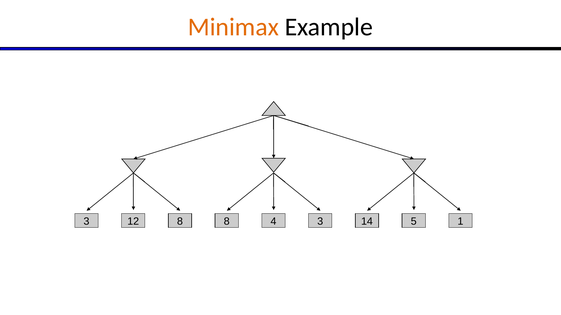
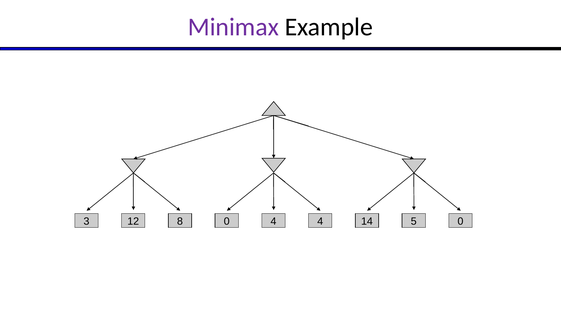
Minimax colour: orange -> purple (233, 27)
3 8: 8 -> 0 (227, 222)
4 3: 3 -> 4 (320, 222)
5 1: 1 -> 0 (460, 222)
